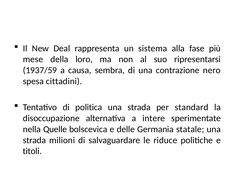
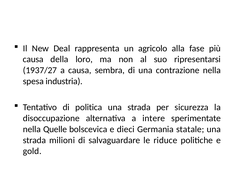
sistema: sistema -> agricolo (153, 48)
mese: mese -> causa (33, 59)
1937/59: 1937/59 -> 1937/27 (40, 70)
contrazione nero: nero -> nella (212, 70)
cittadini: cittadini -> industria (64, 81)
standard: standard -> sicurezza (192, 107)
delle: delle -> dieci (126, 129)
titoli: titoli -> gold (32, 151)
